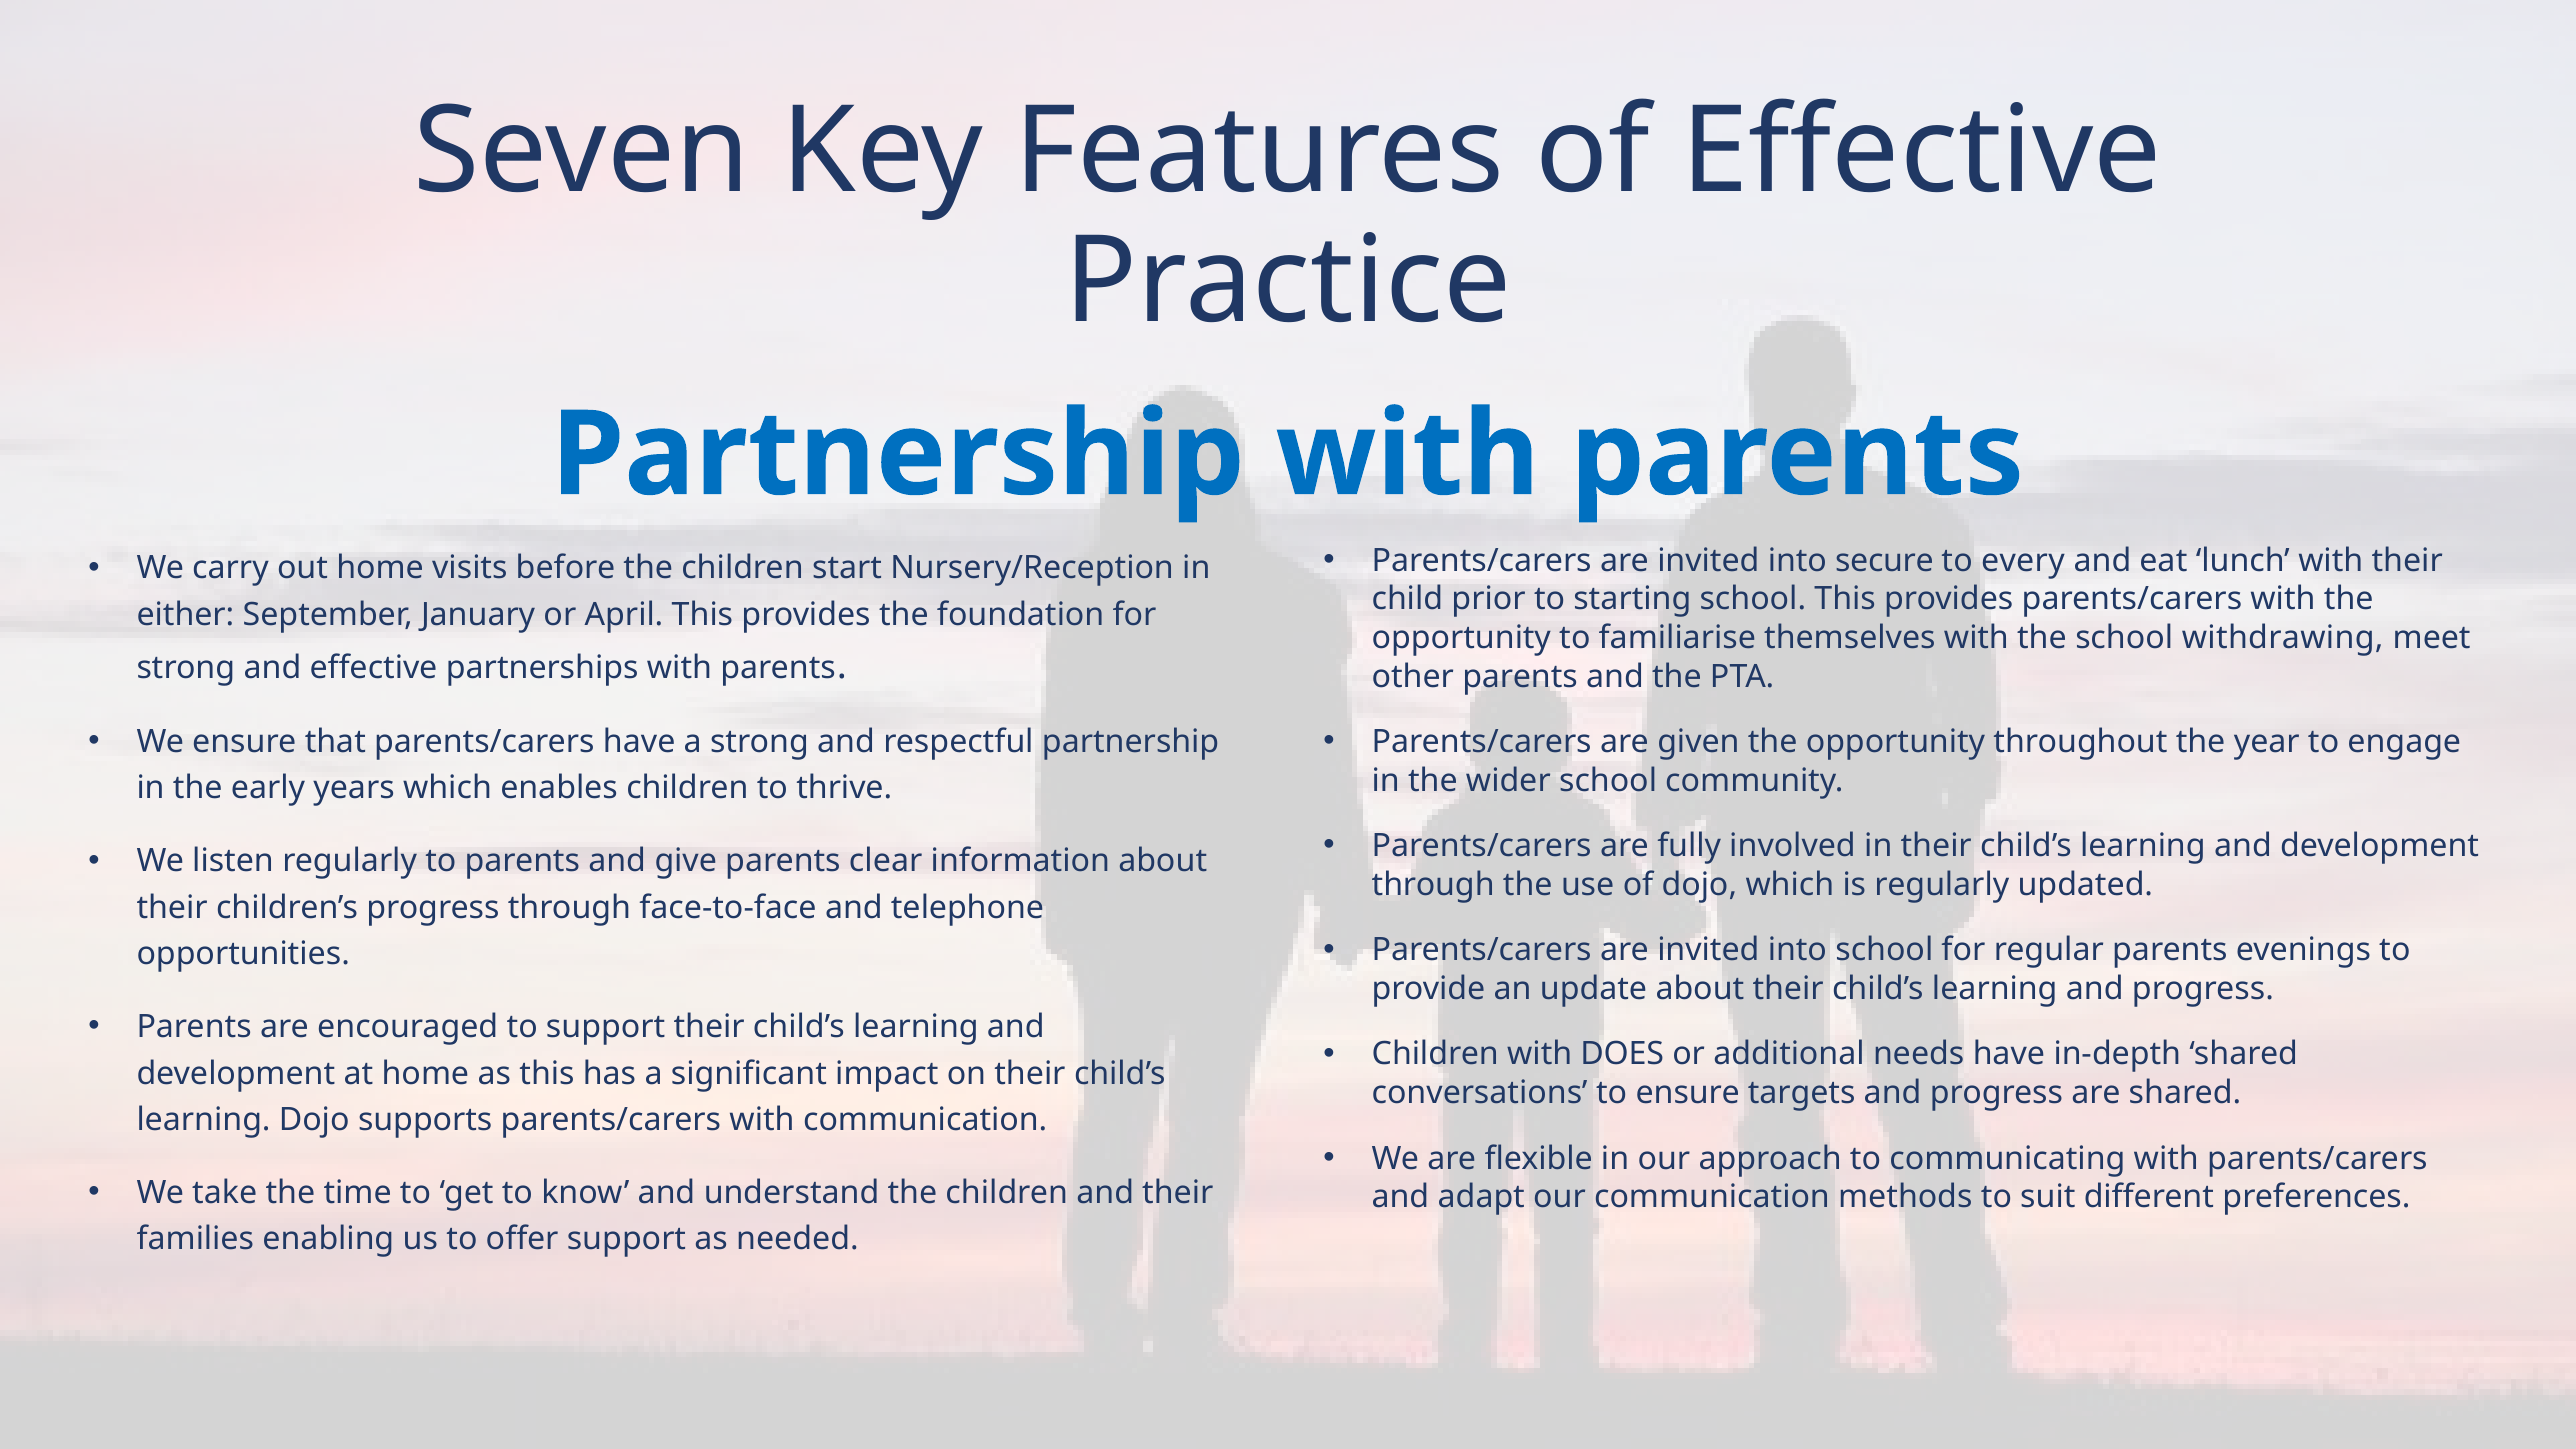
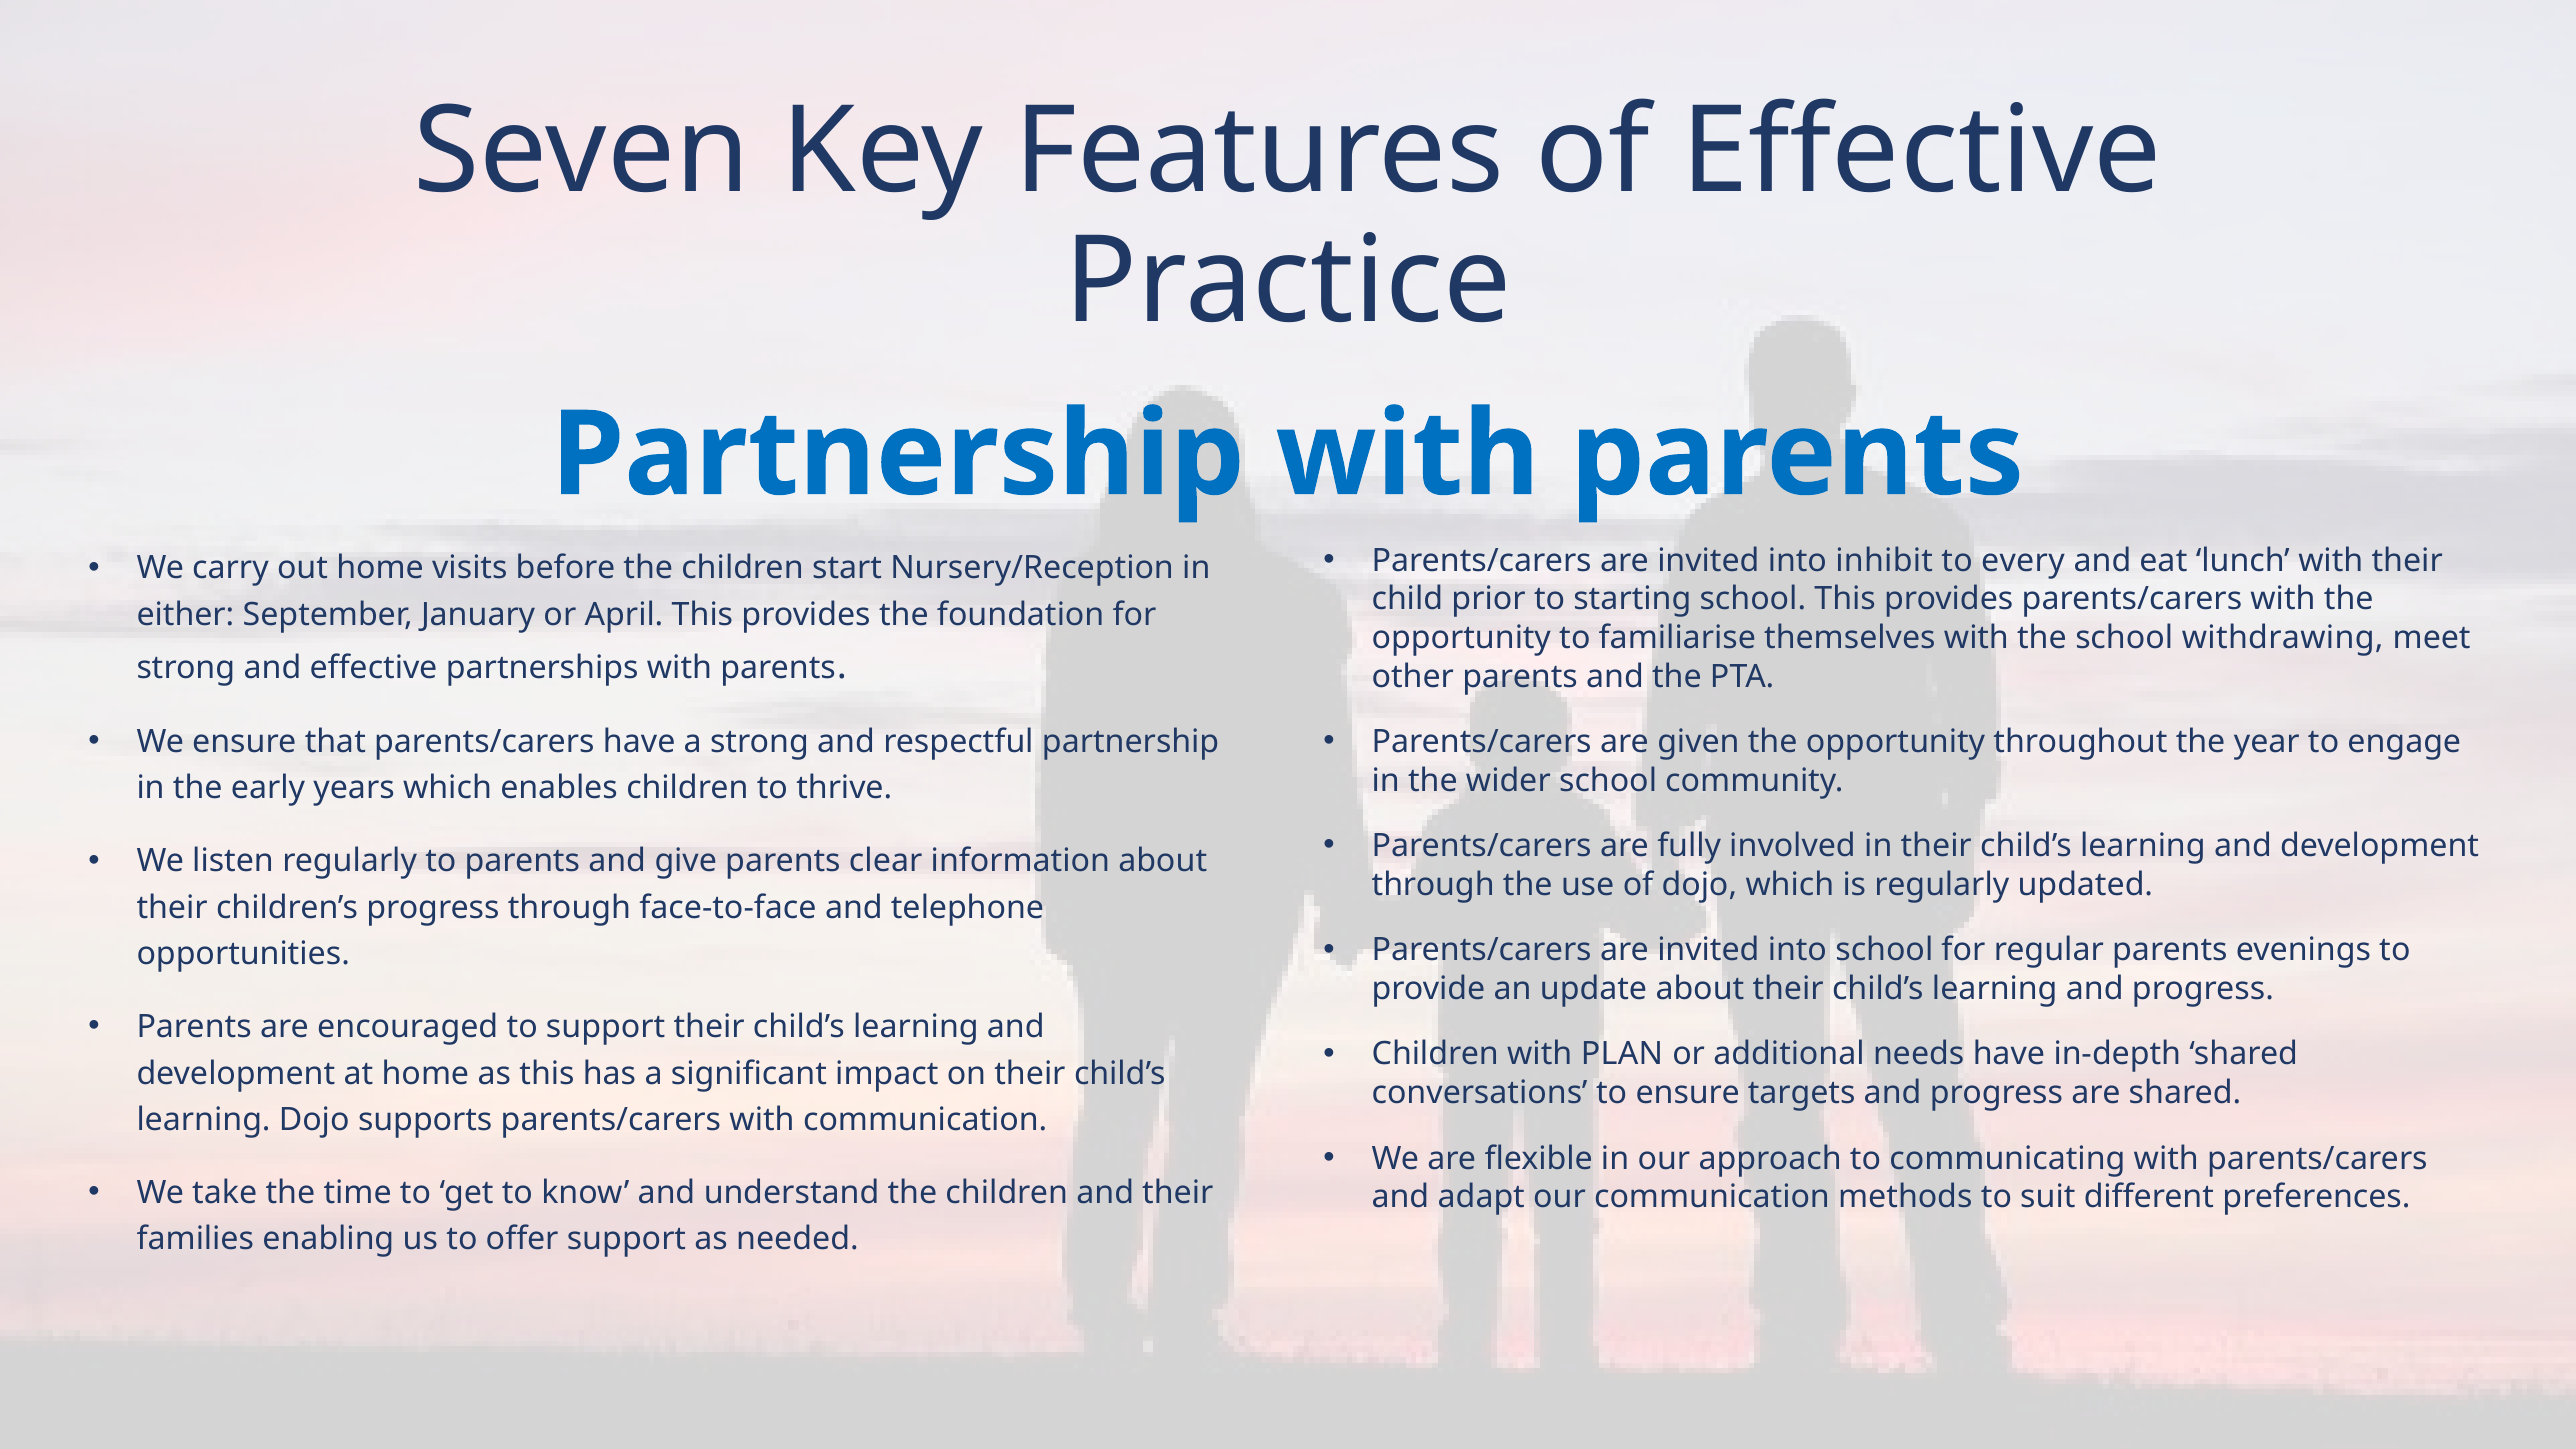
secure: secure -> inhibit (1884, 561)
DOES: DOES -> PLAN (1622, 1054)
